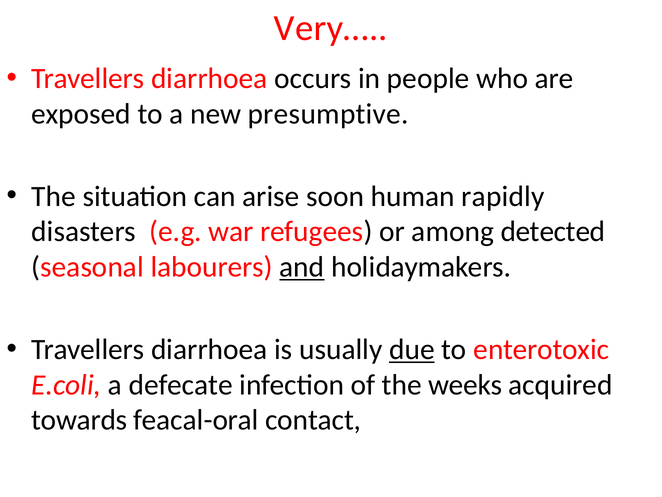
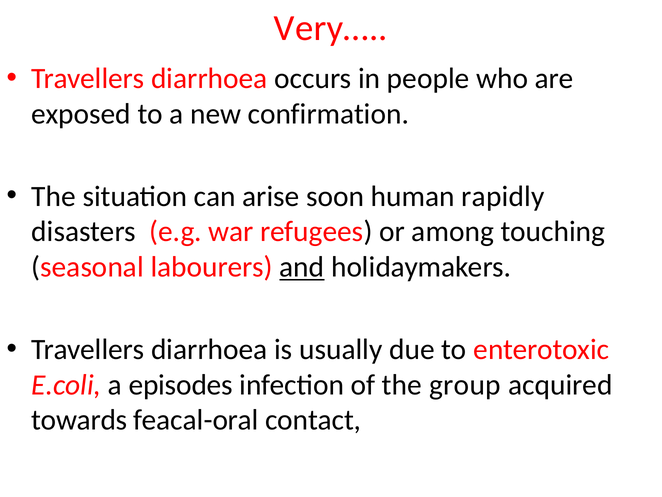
presumptive: presumptive -> confirmation (328, 114)
detected: detected -> touching (553, 231)
due underline: present -> none (412, 349)
defecate: defecate -> episodes (181, 384)
weeks: weeks -> group (465, 384)
